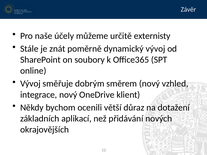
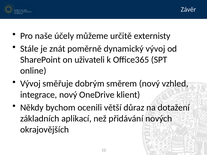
soubory: soubory -> uživateli (90, 60)
